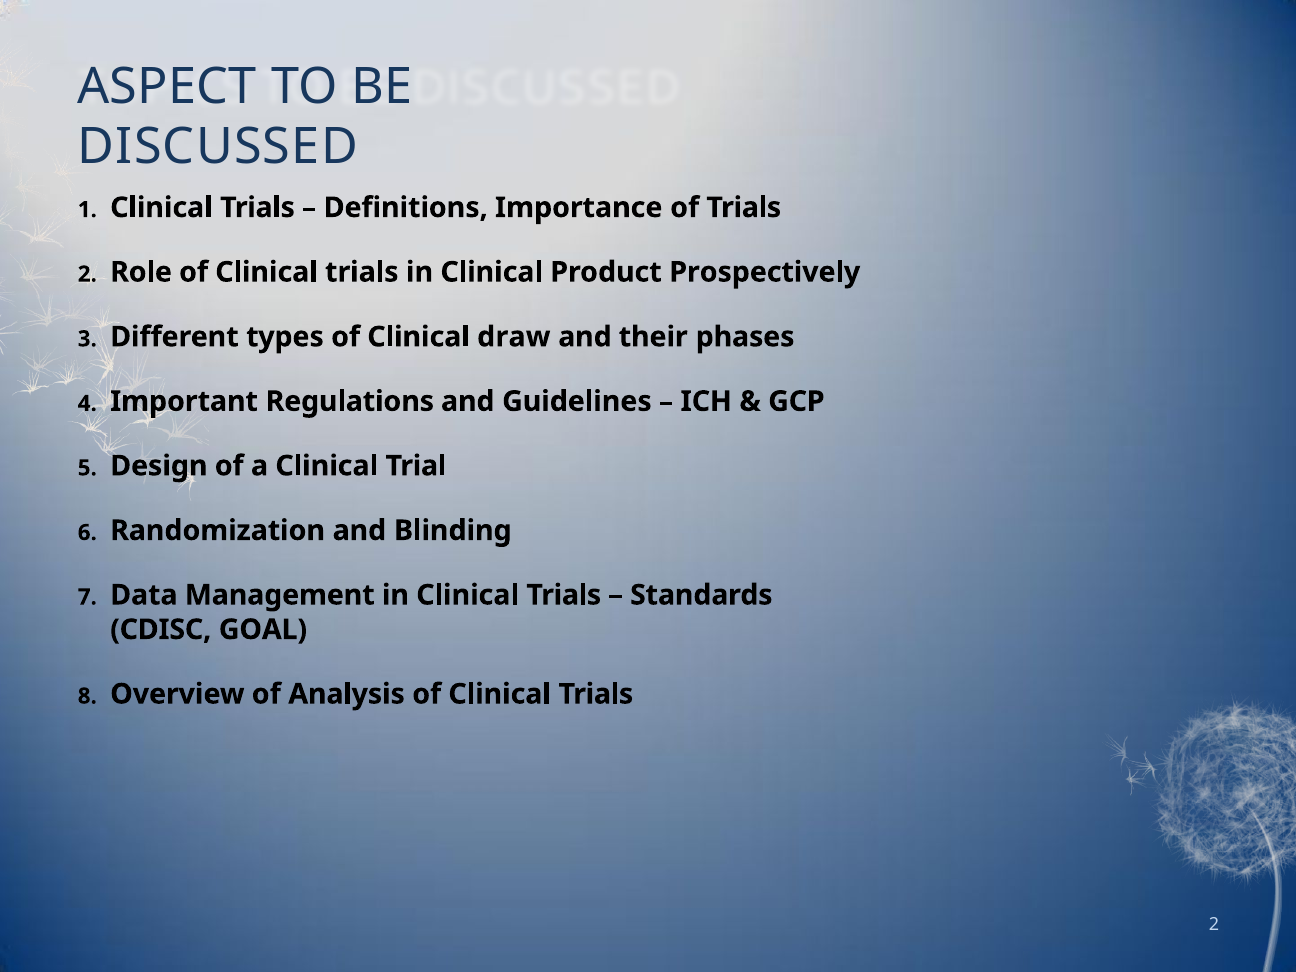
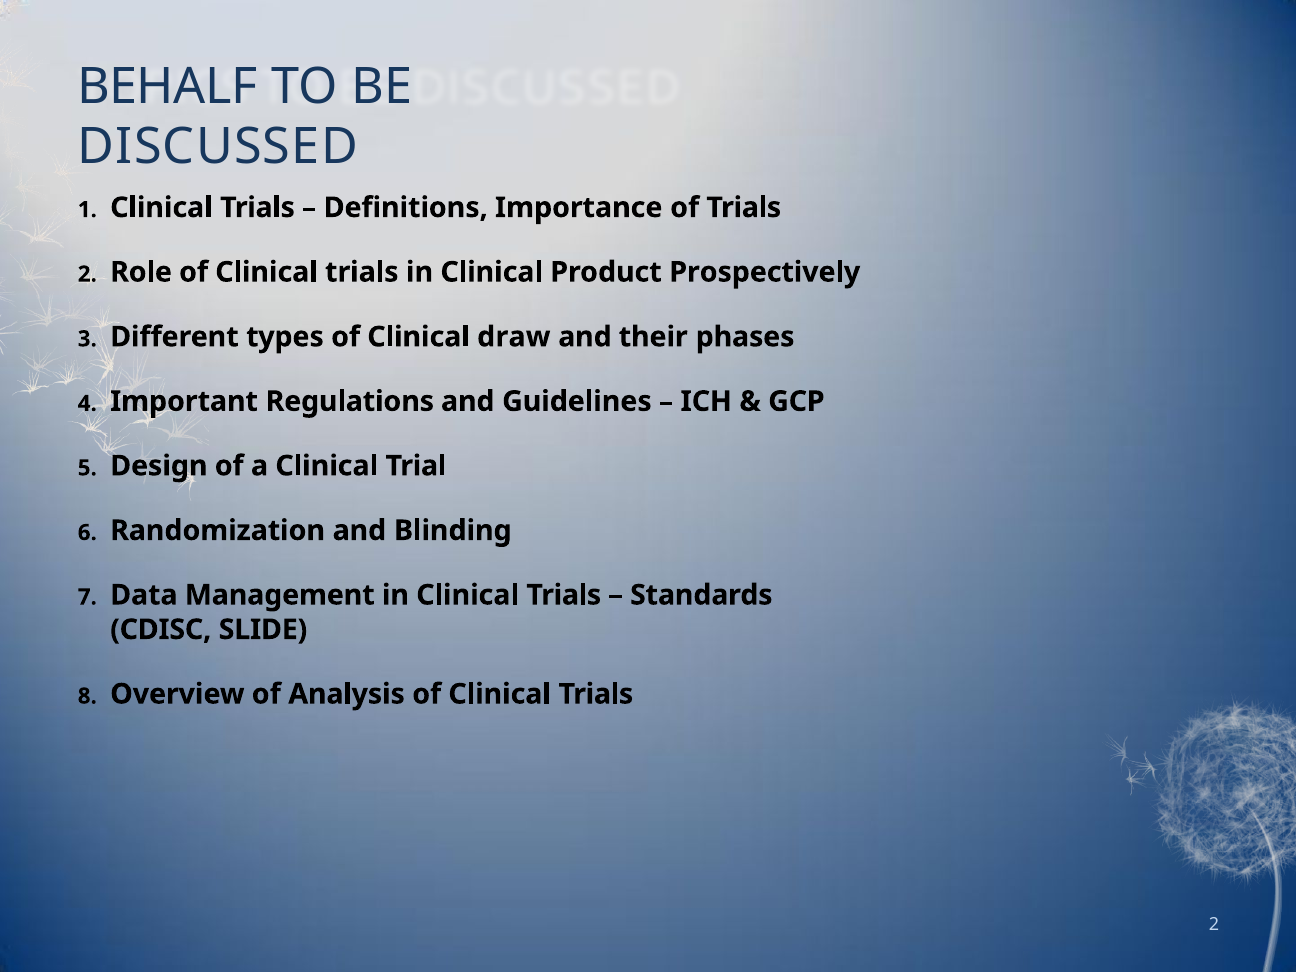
ASPECT: ASPECT -> BEHALF (167, 87)
GOAL: GOAL -> SLIDE (263, 630)
